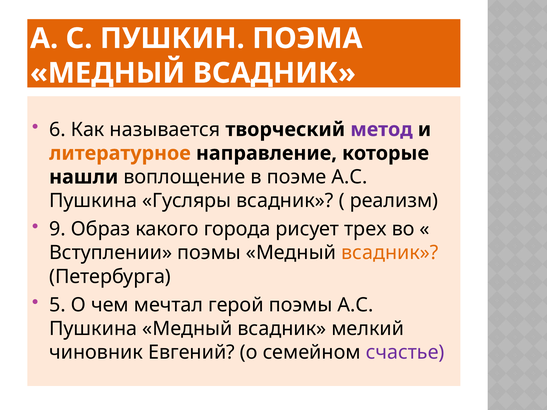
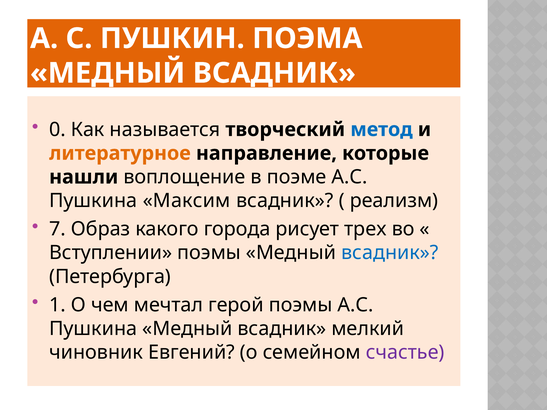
6: 6 -> 0 (57, 130)
метод colour: purple -> blue (382, 130)
Гусляры: Гусляры -> Максим (187, 201)
9: 9 -> 7 (57, 229)
всадник colour: orange -> blue (390, 253)
5: 5 -> 1 (57, 305)
